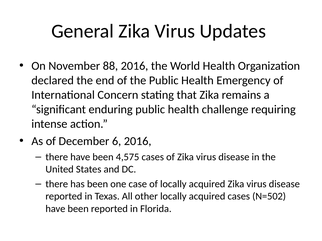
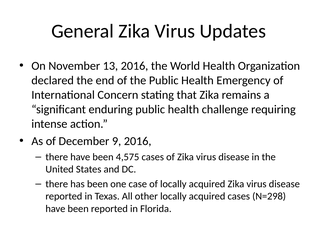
88: 88 -> 13 (110, 66)
6: 6 -> 9 (117, 141)
N=502: N=502 -> N=298 (269, 197)
